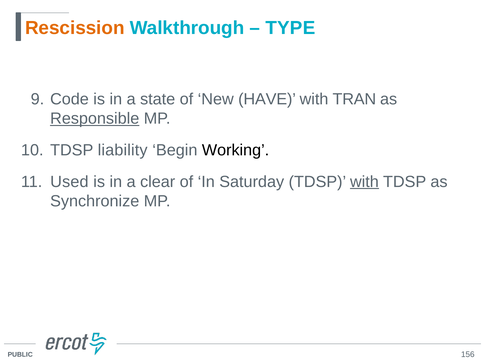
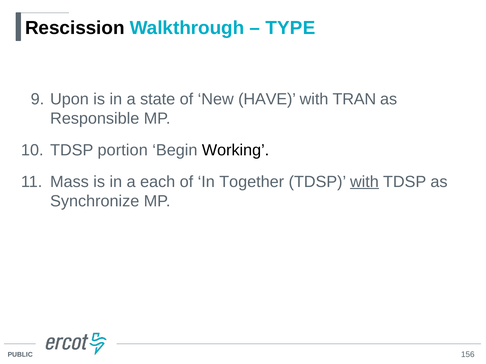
Rescission colour: orange -> black (75, 28)
Code: Code -> Upon (69, 99)
Responsible underline: present -> none (95, 119)
liability: liability -> portion (123, 150)
Used: Used -> Mass (69, 182)
clear: clear -> each (158, 182)
Saturday: Saturday -> Together (252, 182)
